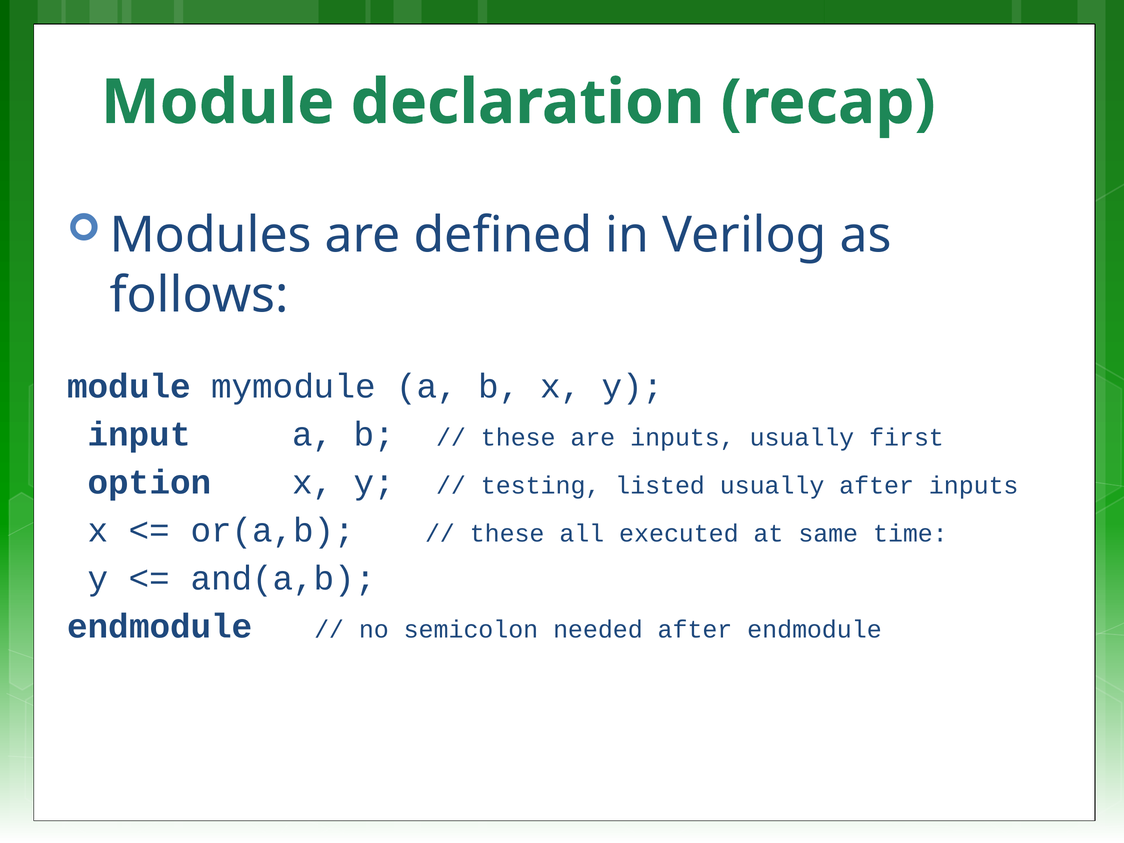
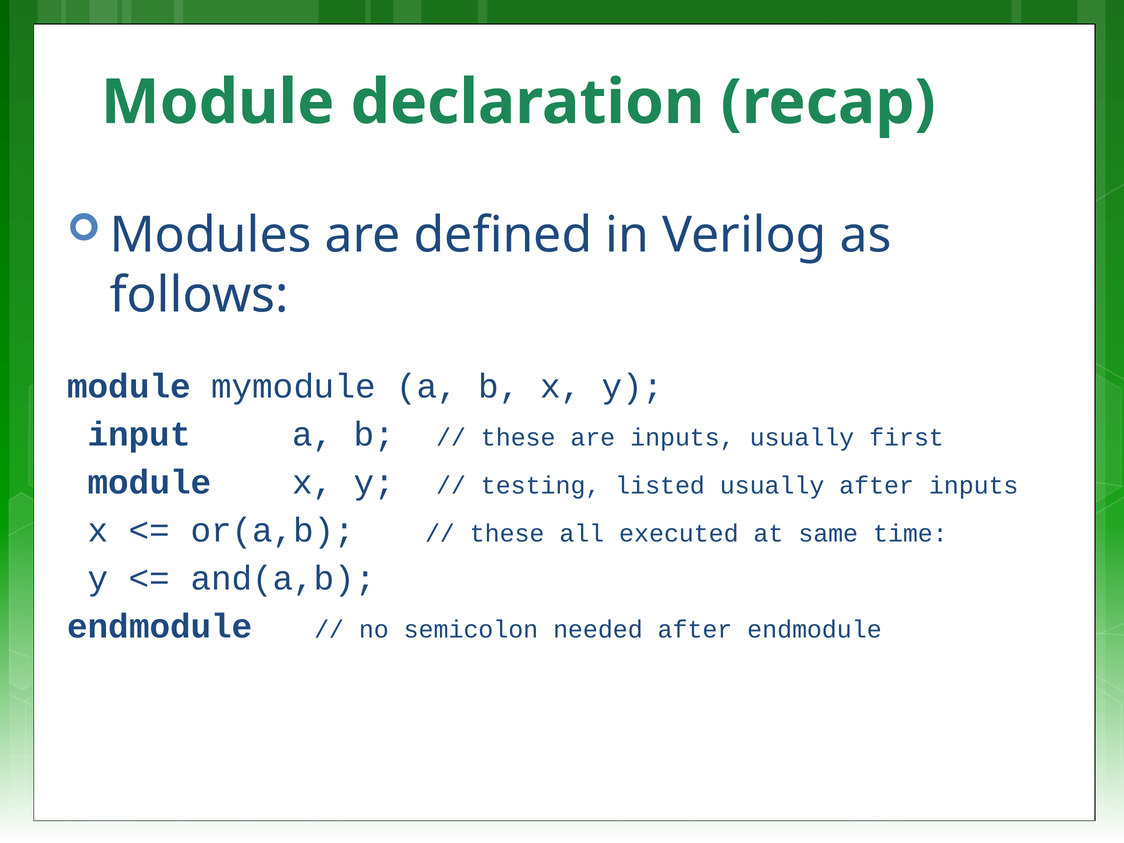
option: option -> module (150, 483)
